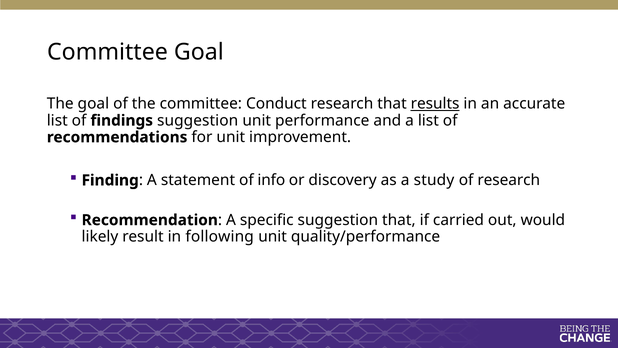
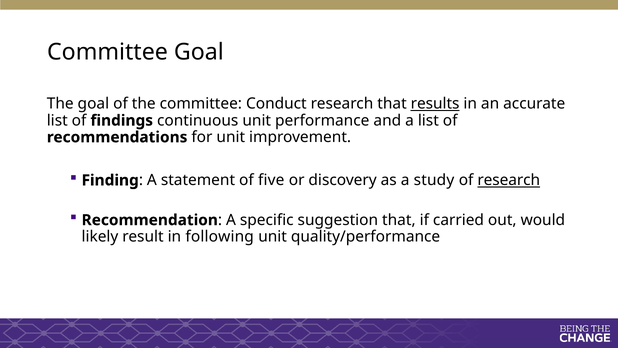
findings suggestion: suggestion -> continuous (198, 120)
info: info -> five (271, 180)
research underline: none -> present (509, 180)
